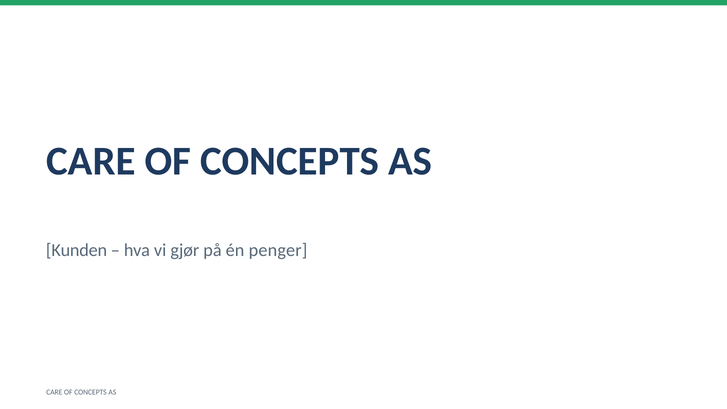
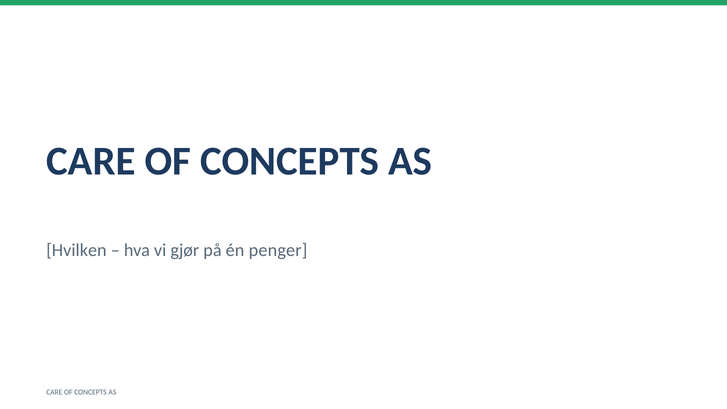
Kunden: Kunden -> Hvilken (76, 250)
